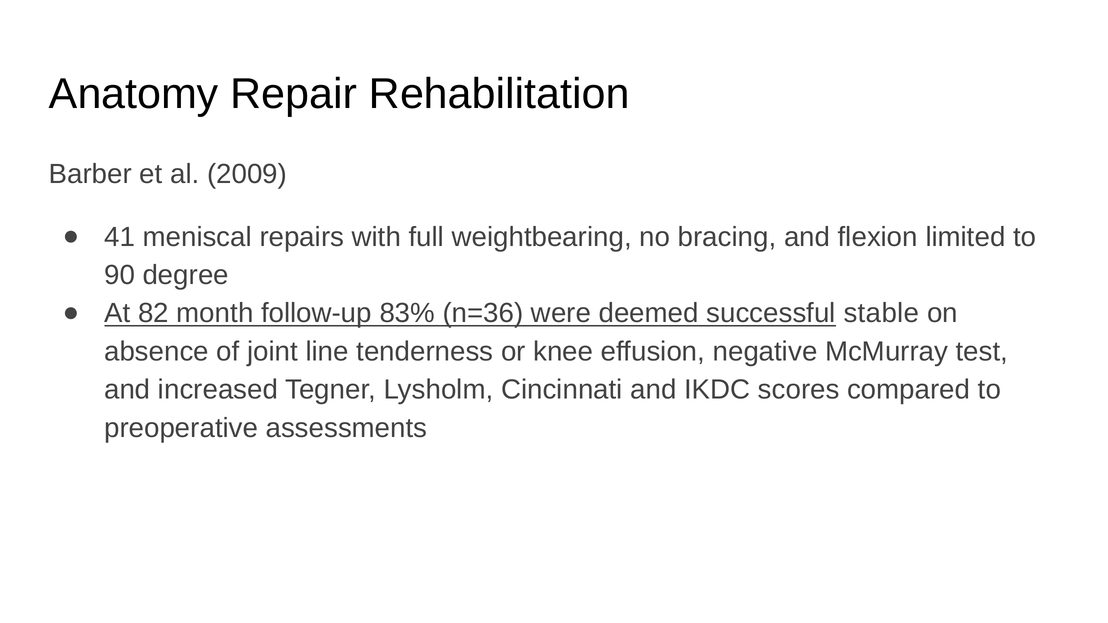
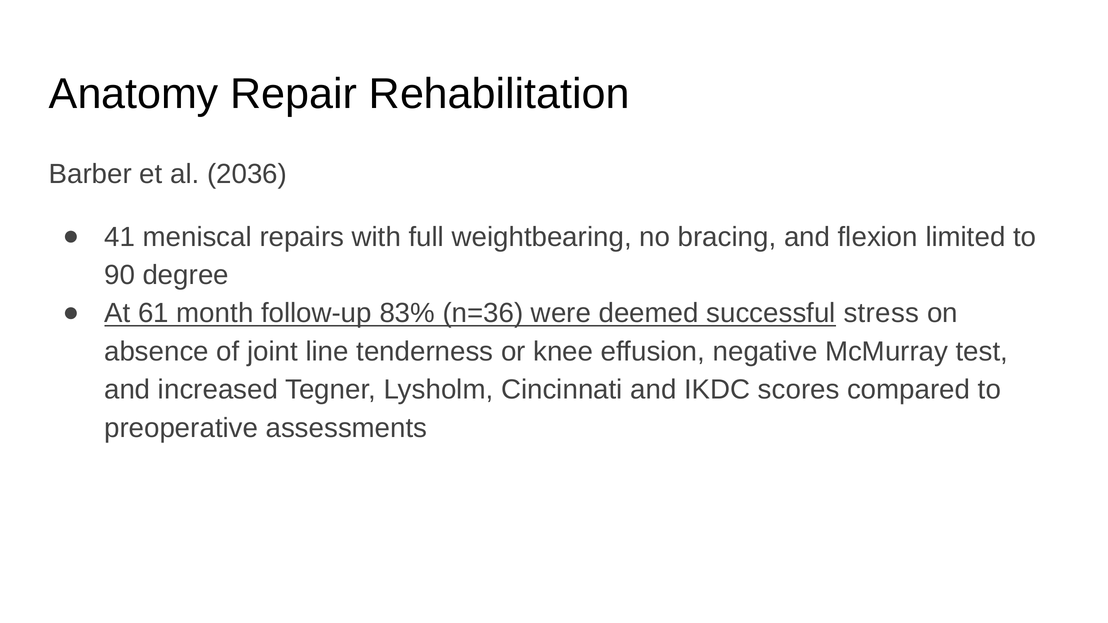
2009: 2009 -> 2036 (247, 174)
82: 82 -> 61 (153, 313)
stable: stable -> stress (881, 313)
